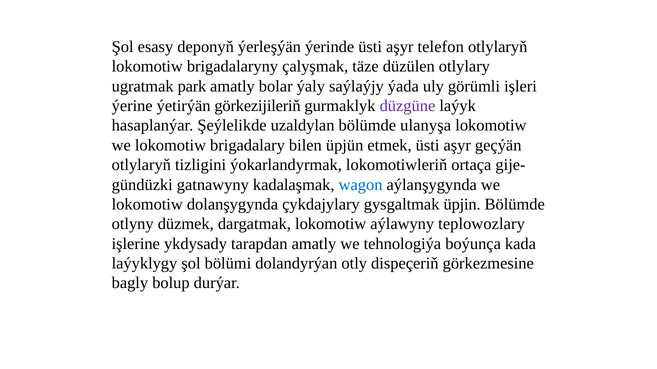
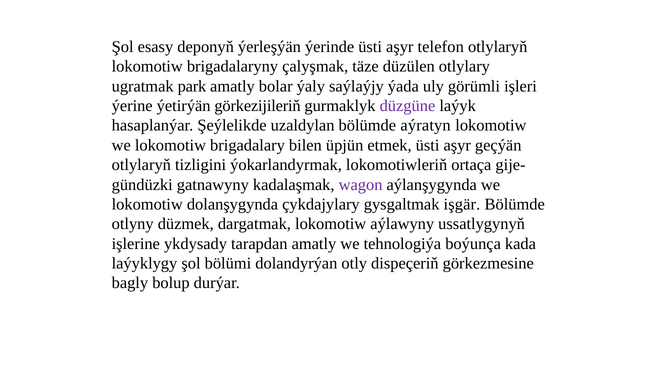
ulanyşa: ulanyşa -> aýratyn (426, 126)
wagon colour: blue -> purple (361, 185)
üpjin: üpjin -> işgär (462, 205)
teplowozlary: teplowozlary -> ussatlygynyň (482, 224)
